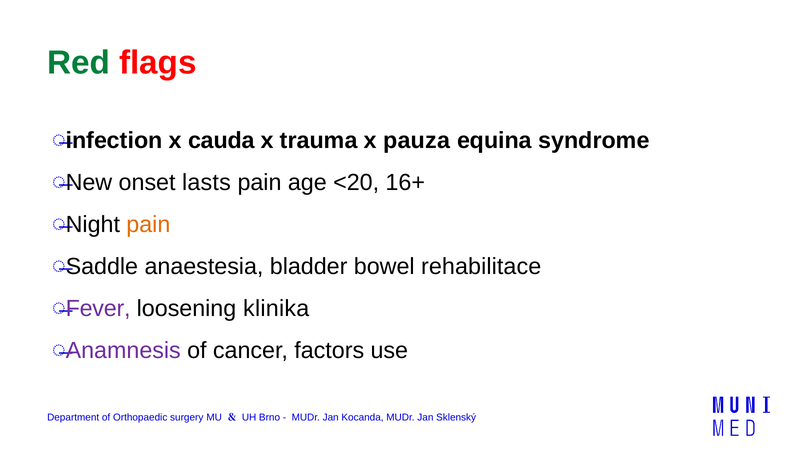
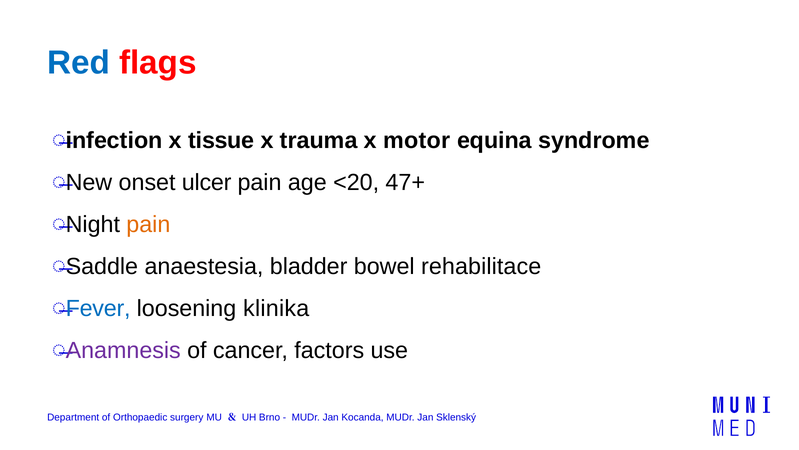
Red colour: green -> blue (79, 63)
cauda: cauda -> tissue (221, 140)
pauza: pauza -> motor (417, 140)
lasts: lasts -> ulcer (207, 182)
16+: 16+ -> 47+ (405, 182)
Fever colour: purple -> blue (98, 308)
